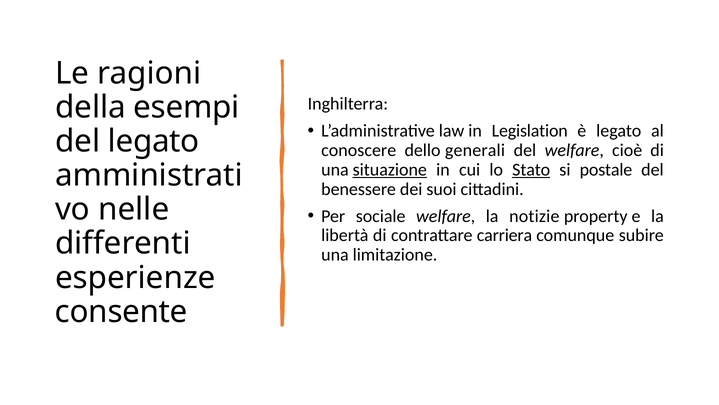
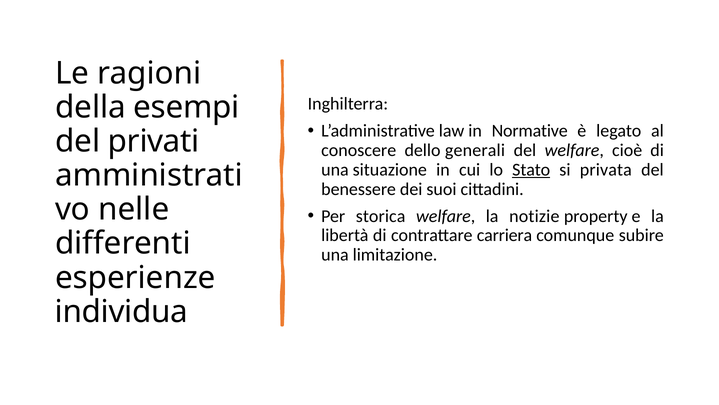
Legislation: Legislation -> Normative (530, 131)
del legato: legato -> privati (154, 141)
situazione underline: present -> none (390, 169)
postale: postale -> privata (606, 169)
sociale: sociale -> storica (381, 216)
consente: consente -> individua (121, 311)
